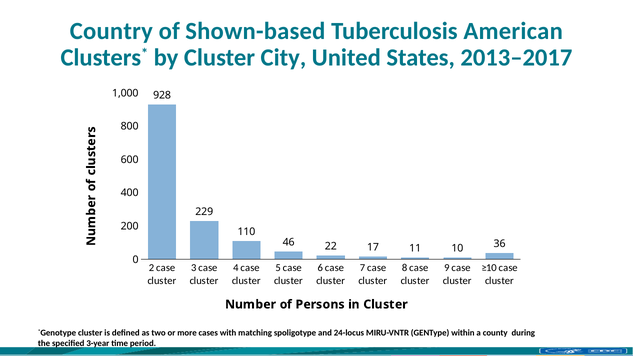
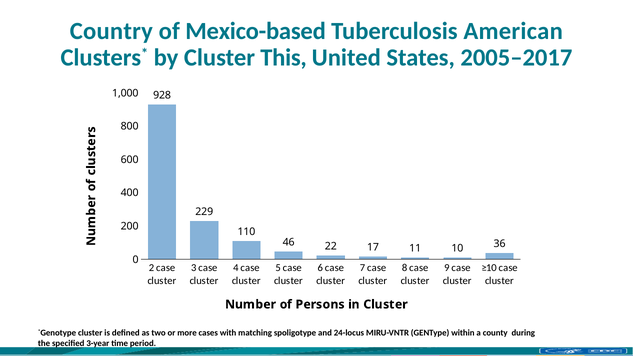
Shown-based: Shown-based -> Mexico-based (256, 31)
City: City -> This (284, 57)
2013–2017: 2013–2017 -> 2005–2017 (516, 57)
